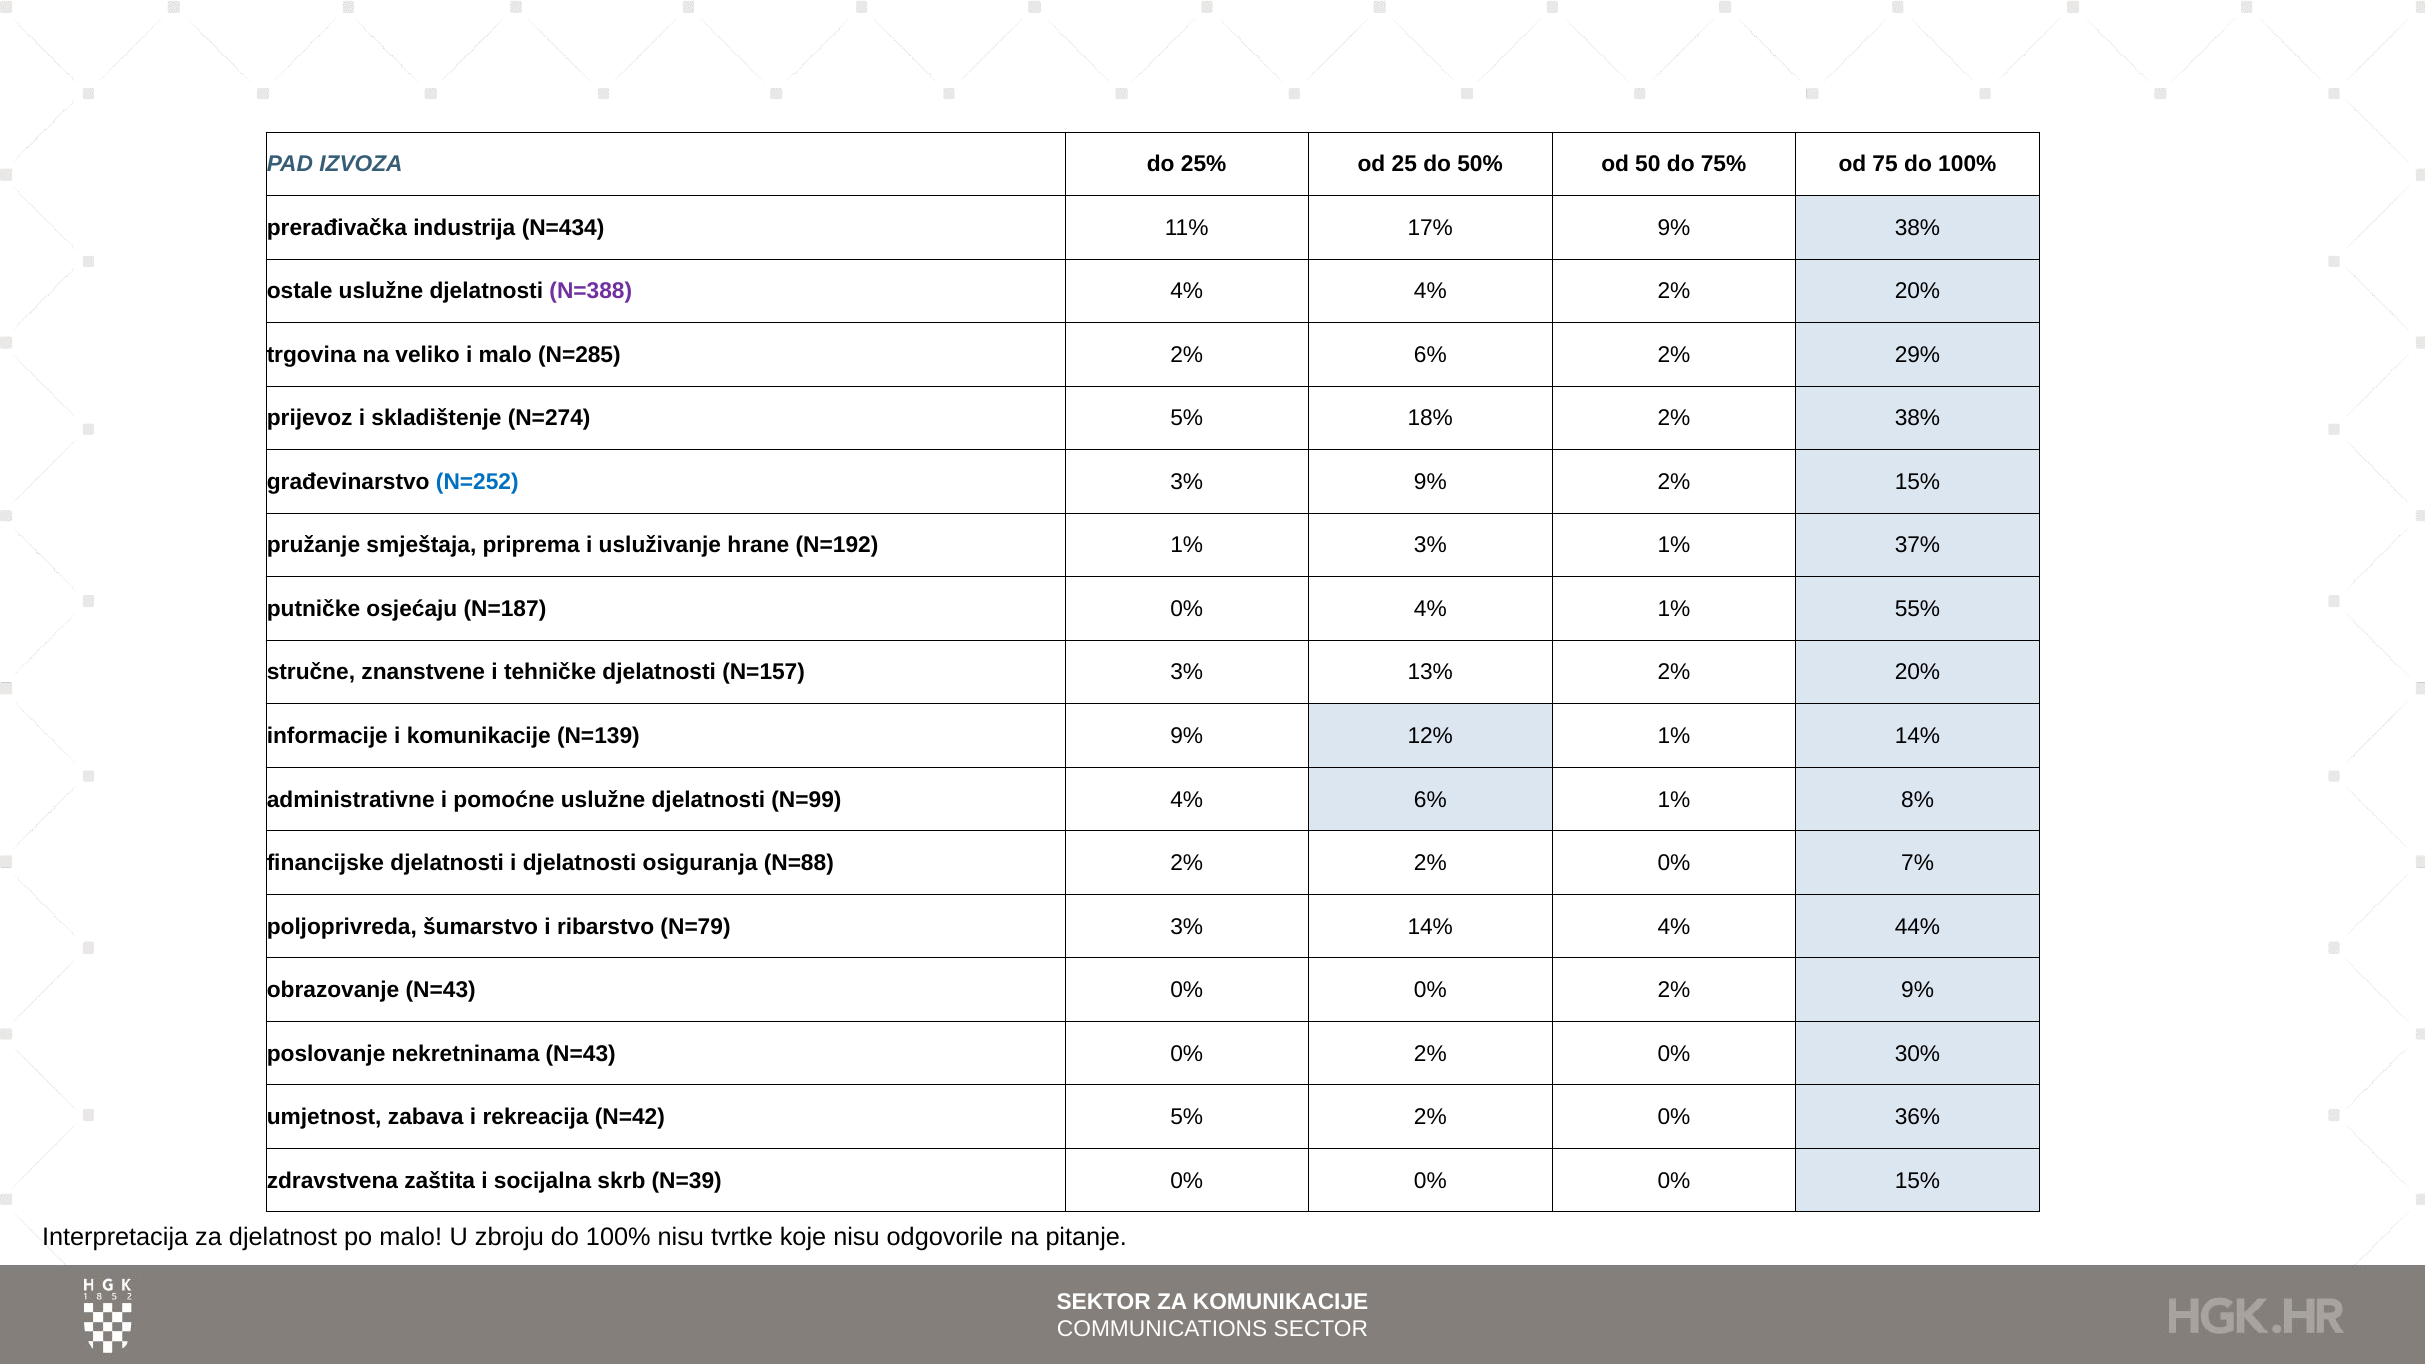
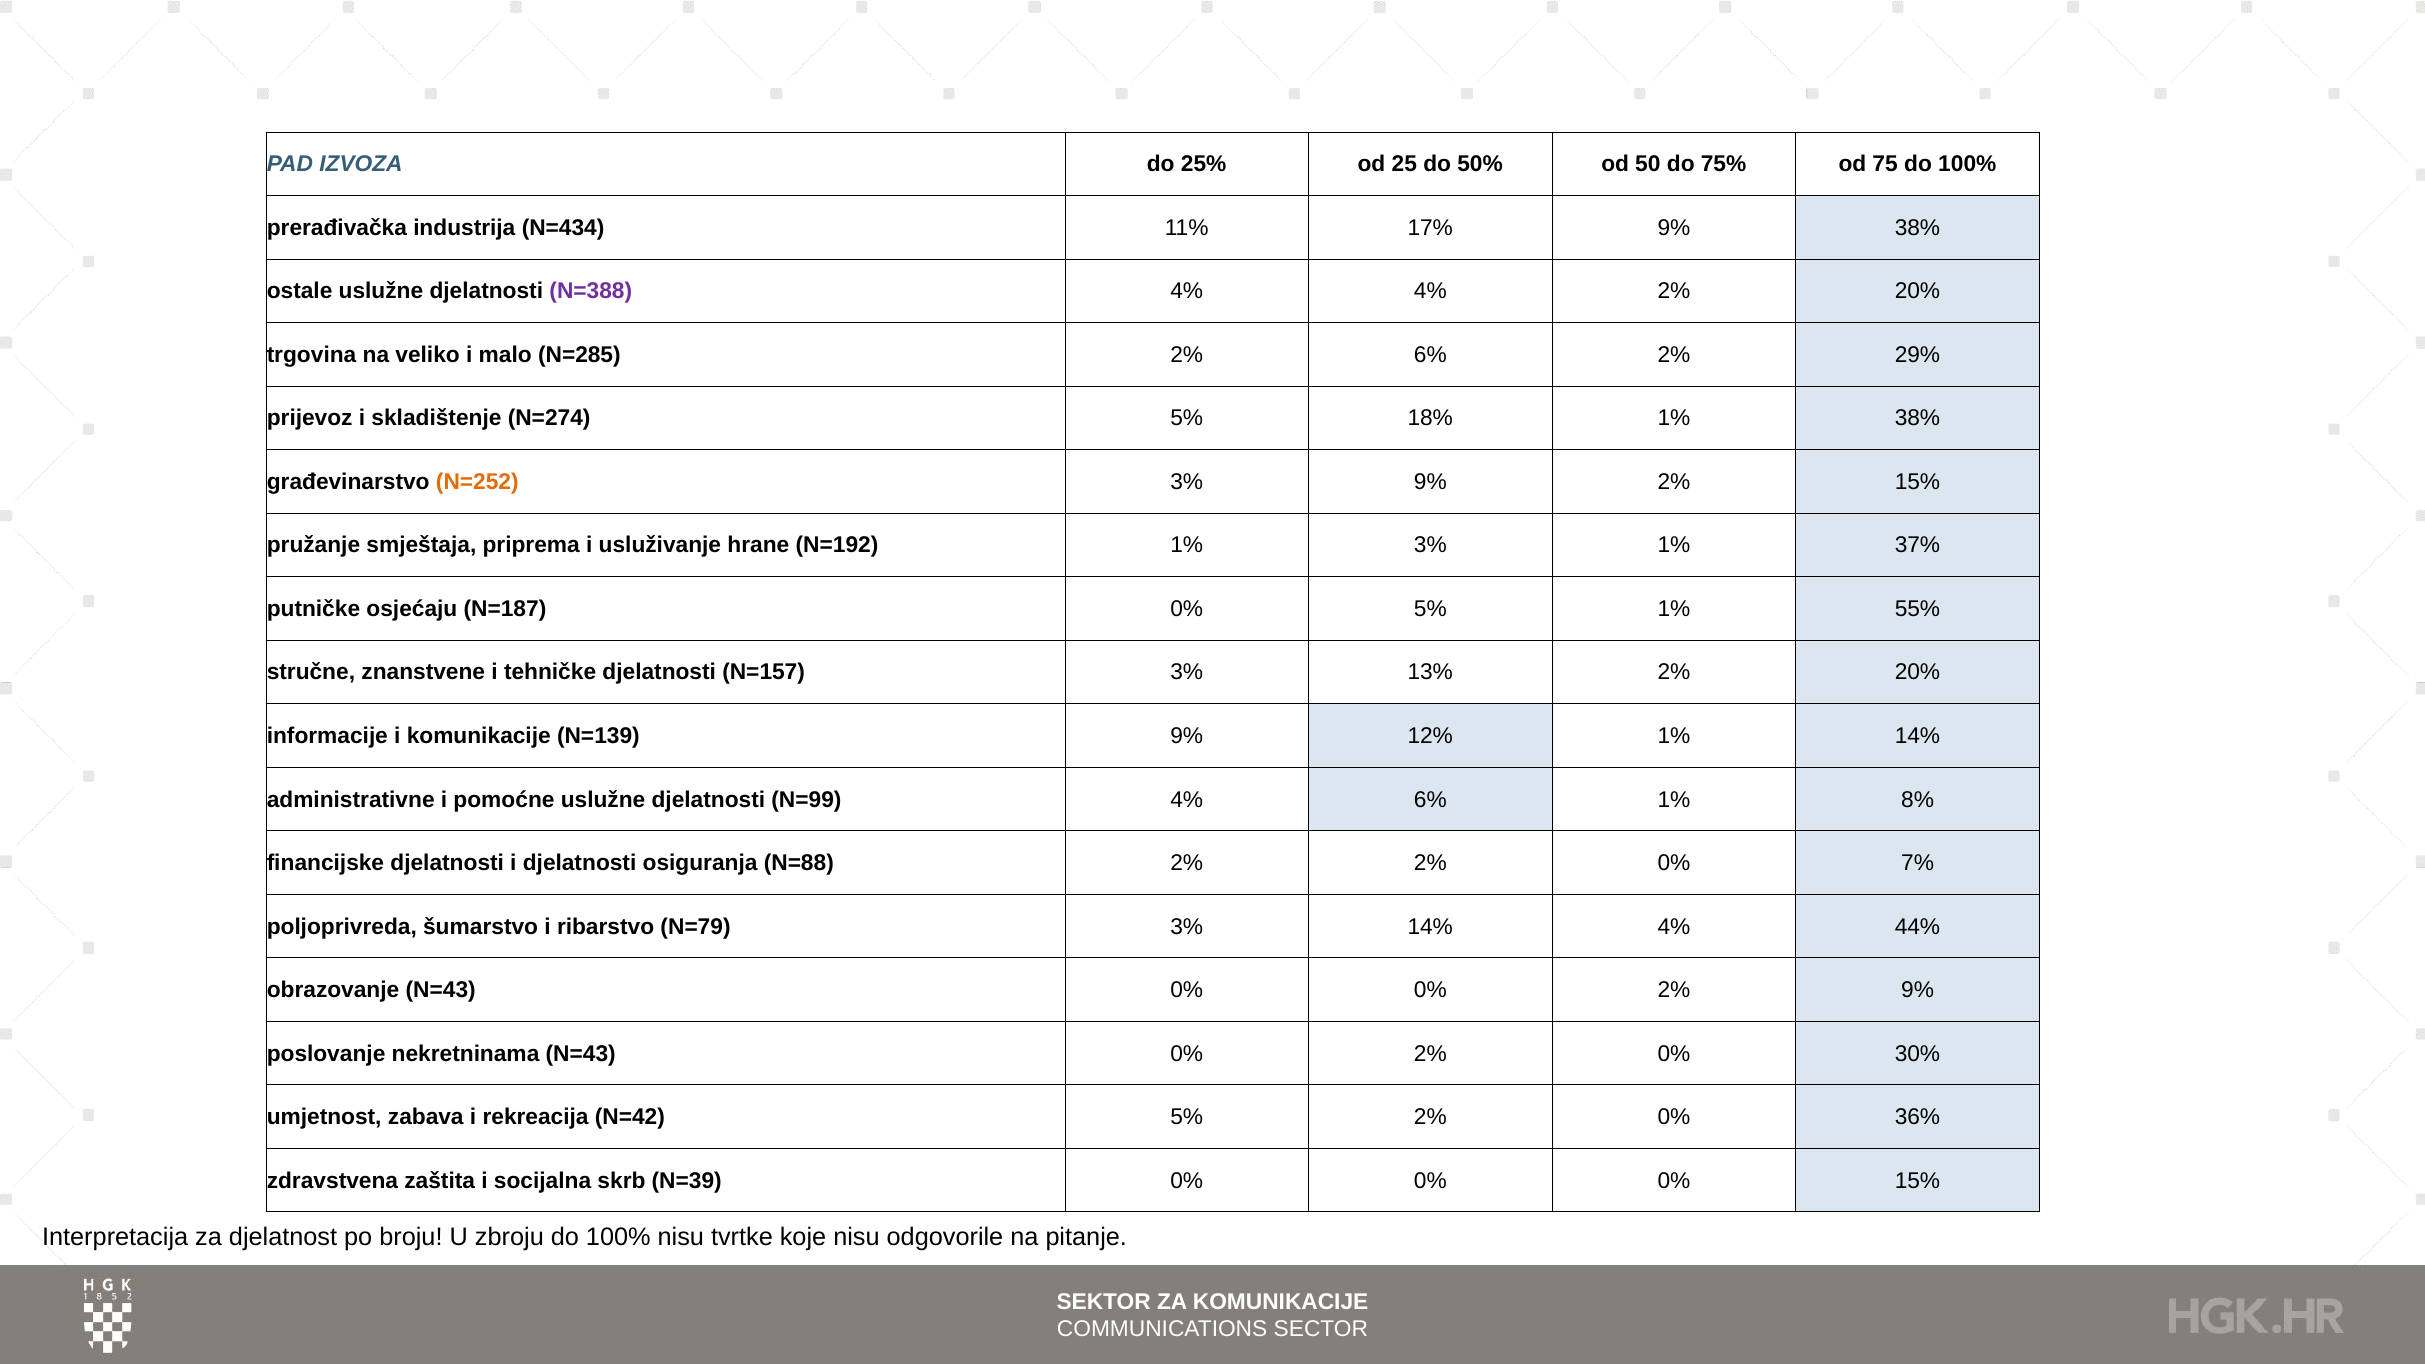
18% 2%: 2% -> 1% (1674, 418)
N=252 colour: blue -> orange (477, 482)
0% 4%: 4% -> 5% (1430, 609)
po malo: malo -> broju (411, 1238)
